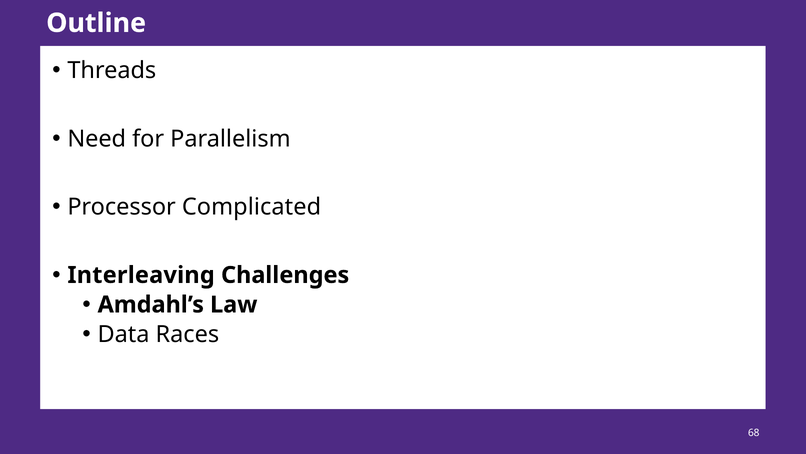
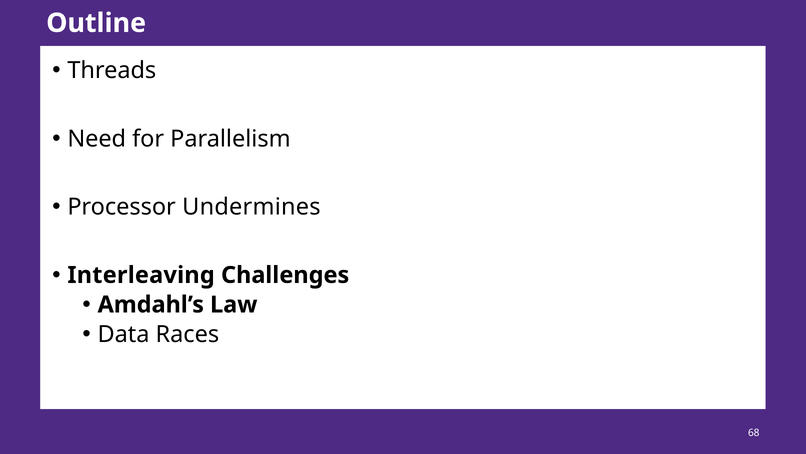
Complicated: Complicated -> Undermines (251, 207)
